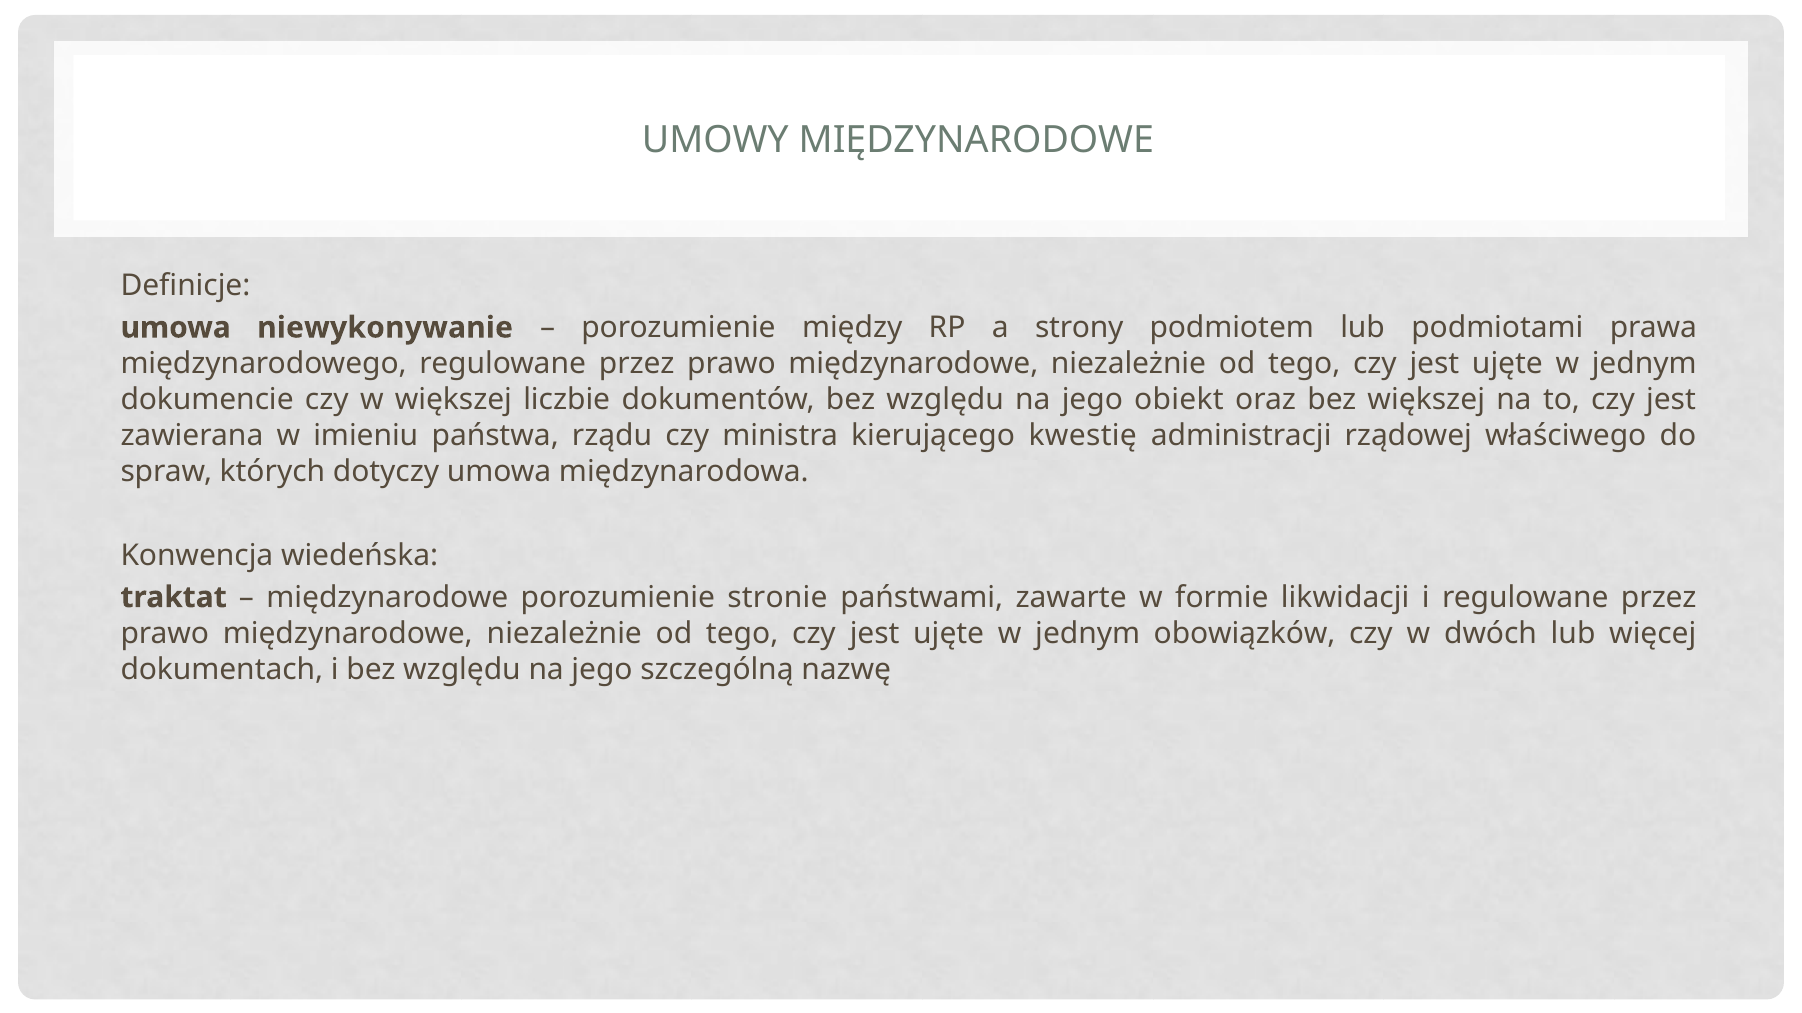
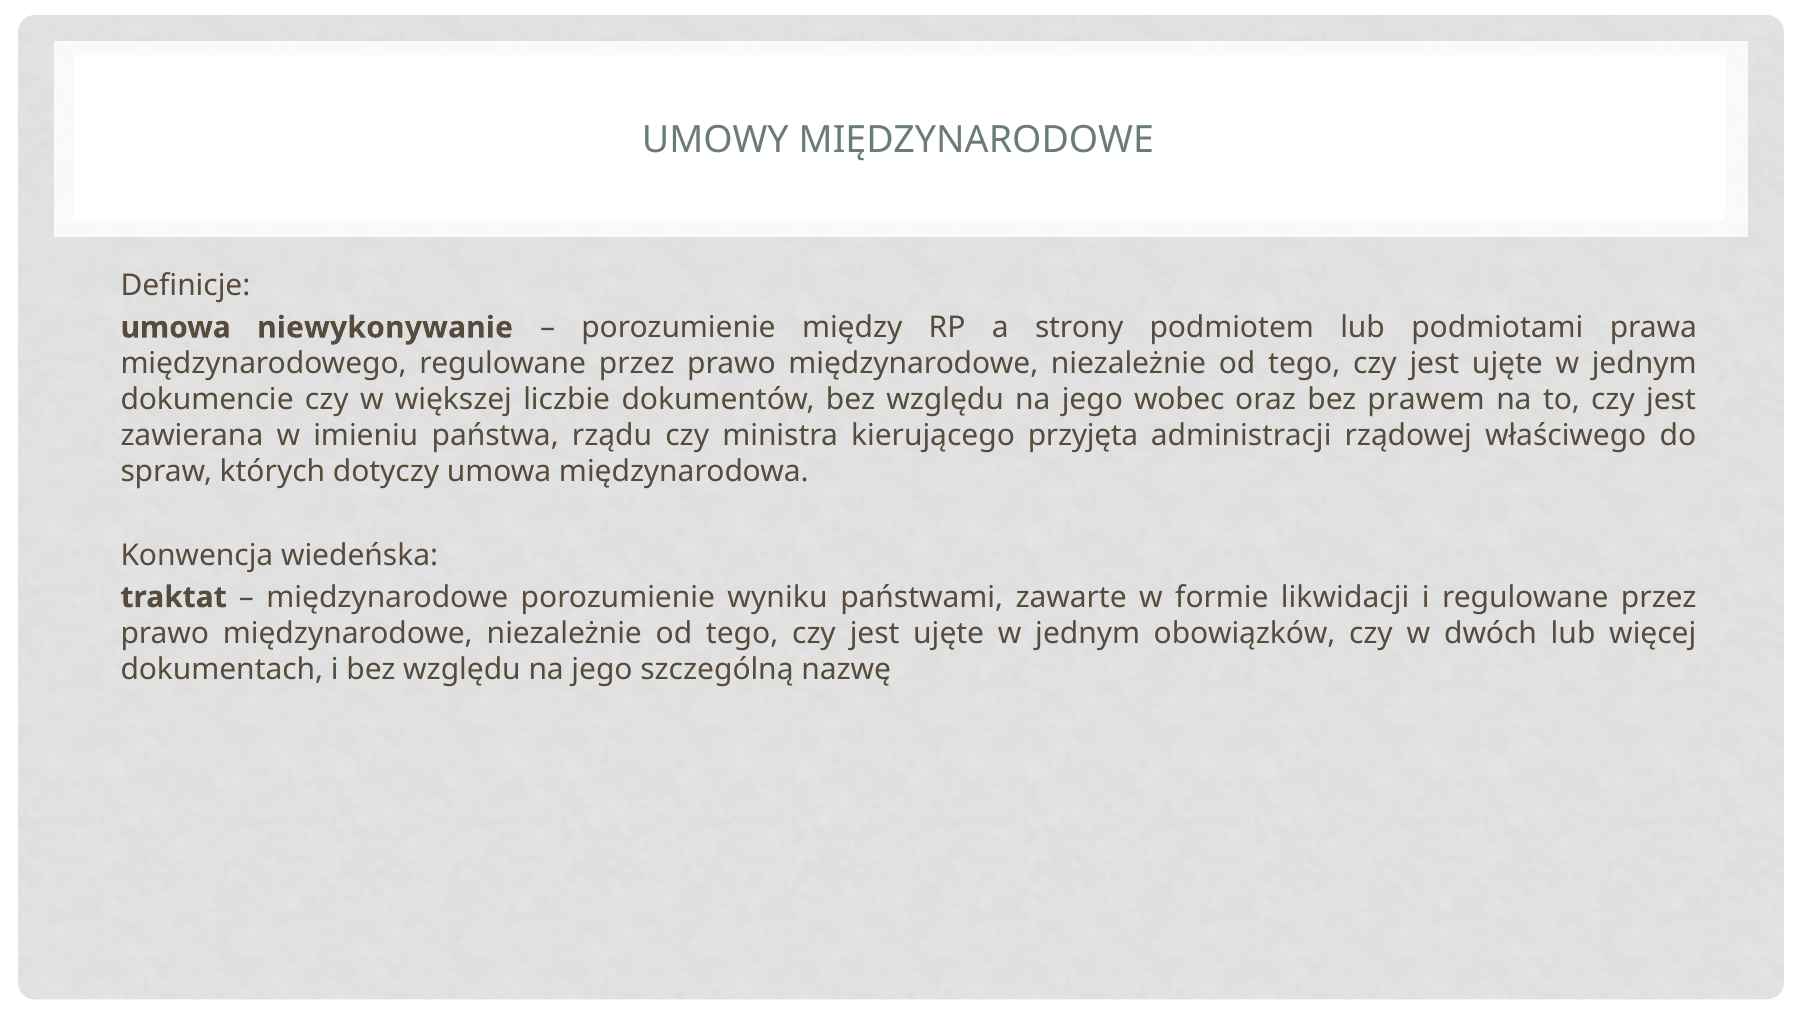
obiekt: obiekt -> wobec (1179, 400)
bez większej: większej -> prawem (1426, 400)
kwestię: kwestię -> przyjęta (1083, 436)
stronie: stronie -> wyniku (778, 598)
